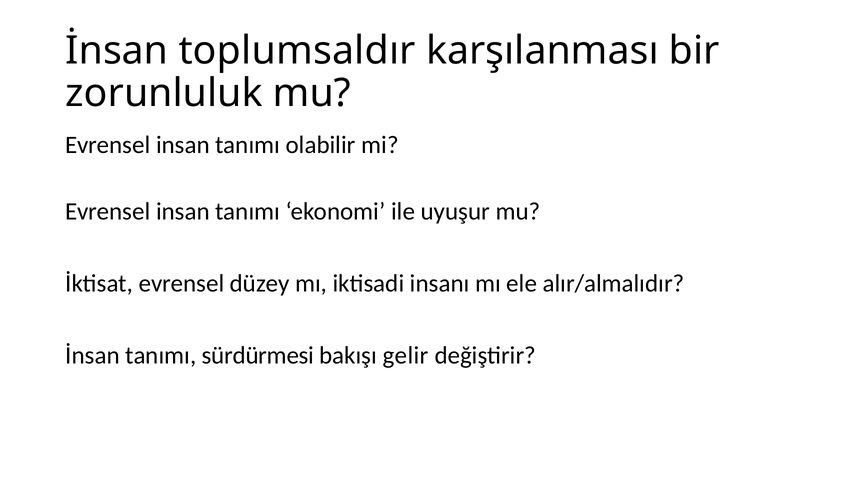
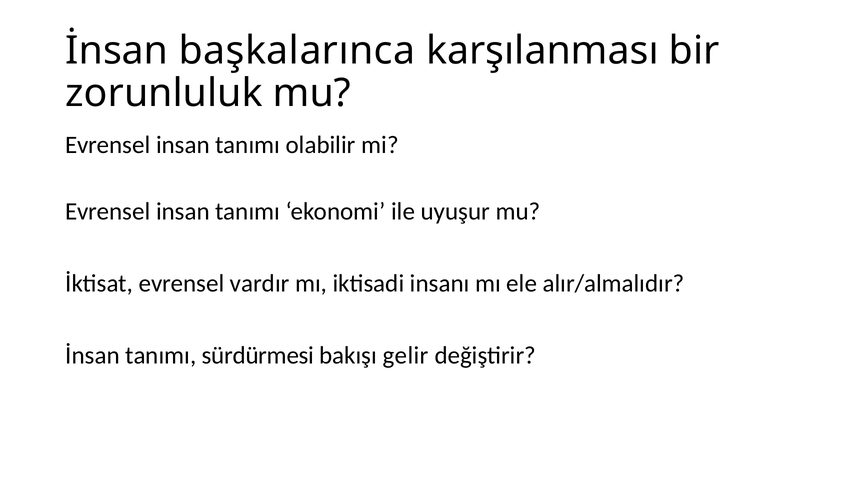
toplumsaldır: toplumsaldır -> başkalarınca (297, 51)
düzey: düzey -> vardır (260, 283)
